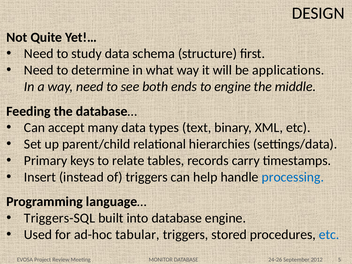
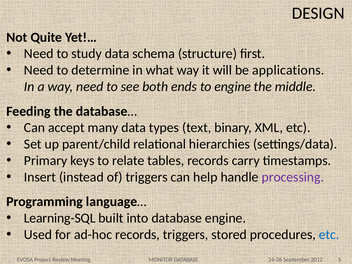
processing colour: blue -> purple (293, 177)
Triggers-SQL: Triggers-SQL -> Learning-SQL (60, 218)
ad-hoc tabular: tabular -> records (138, 235)
